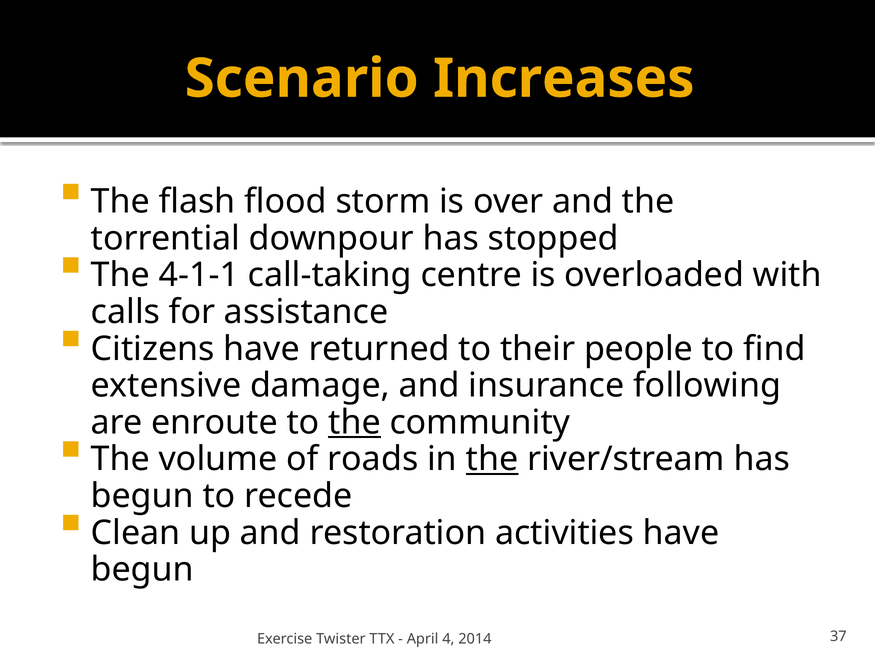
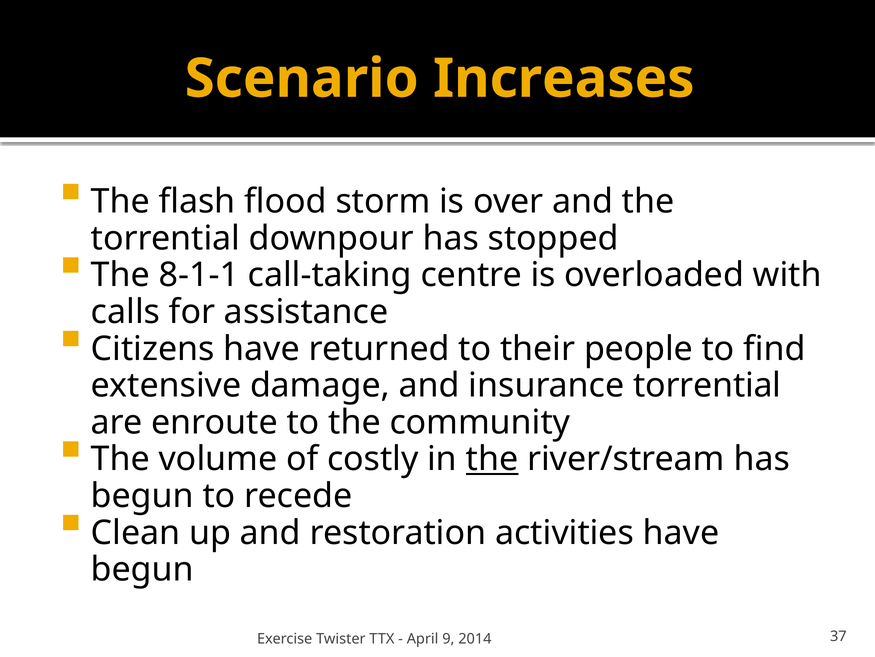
4-1-1: 4-1-1 -> 8-1-1 (199, 275)
insurance following: following -> torrential (707, 385)
the underline: present -> none (355, 422)
roads: roads -> costly (373, 459)
4: 4 -> 9 (448, 638)
